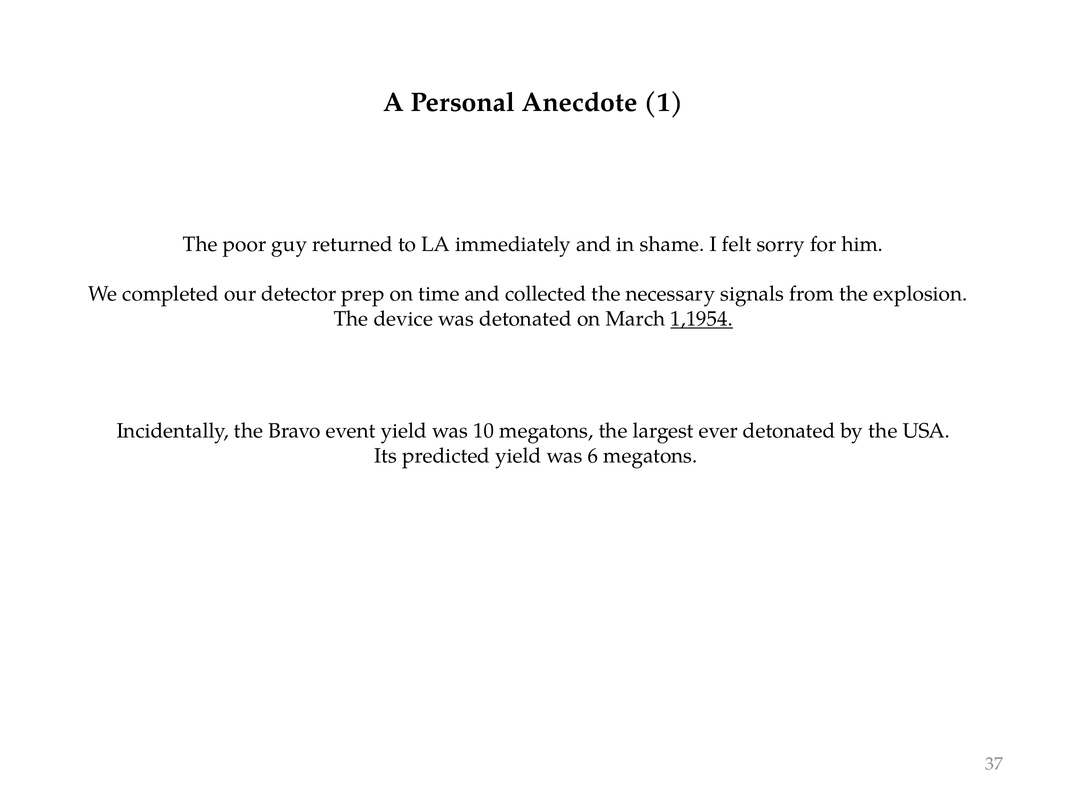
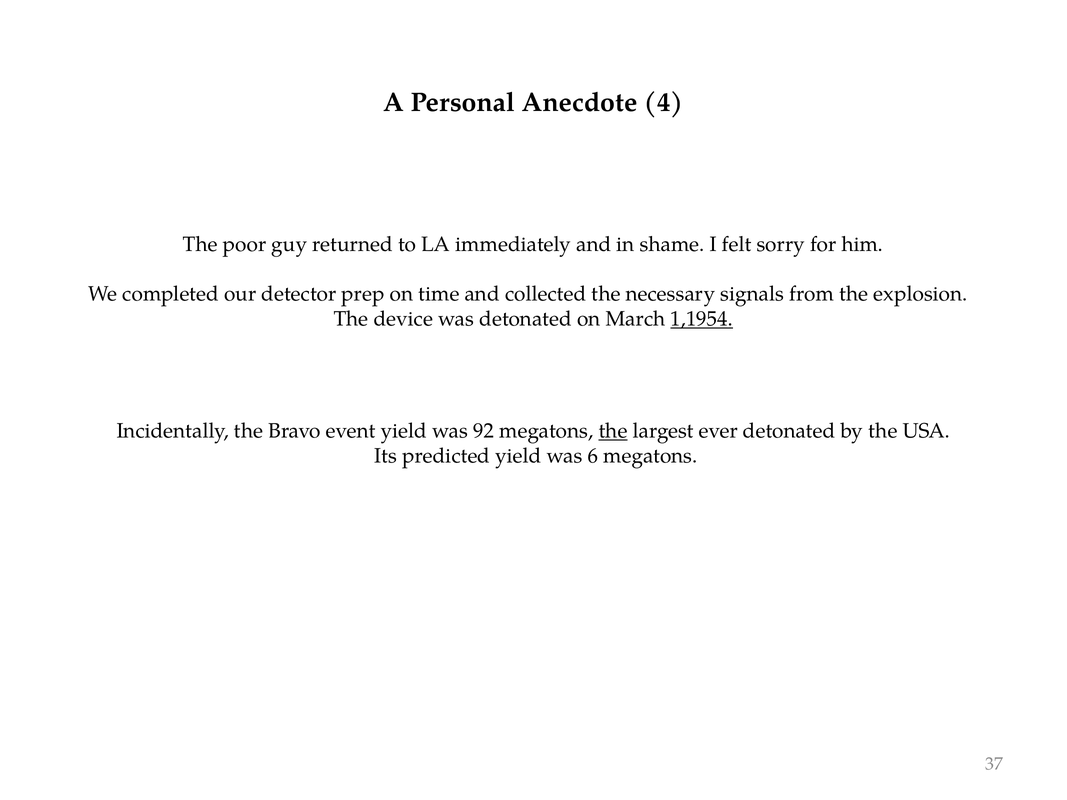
1: 1 -> 4 (664, 102)
10: 10 -> 92 (484, 431)
the underline: none -> present (613, 431)
